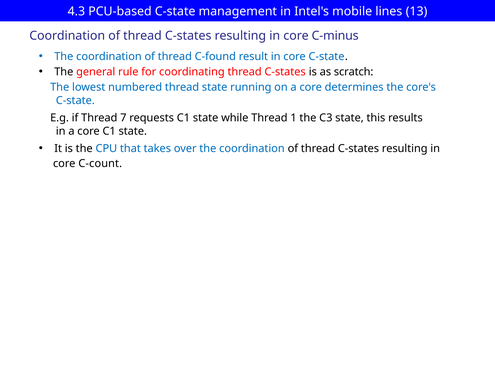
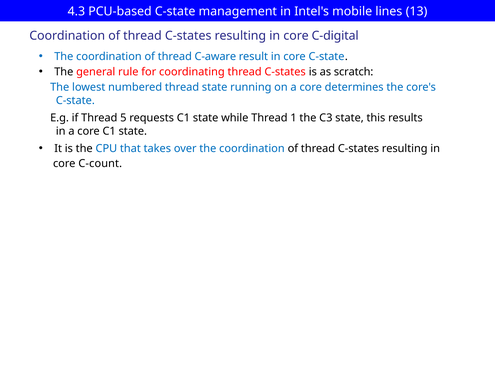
C-minus: C-minus -> C-digital (335, 36)
C-found: C-found -> C-aware (215, 57)
7: 7 -> 5 (123, 118)
